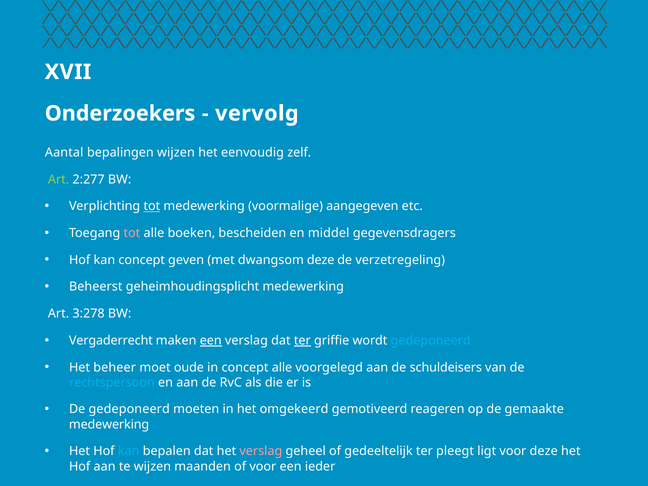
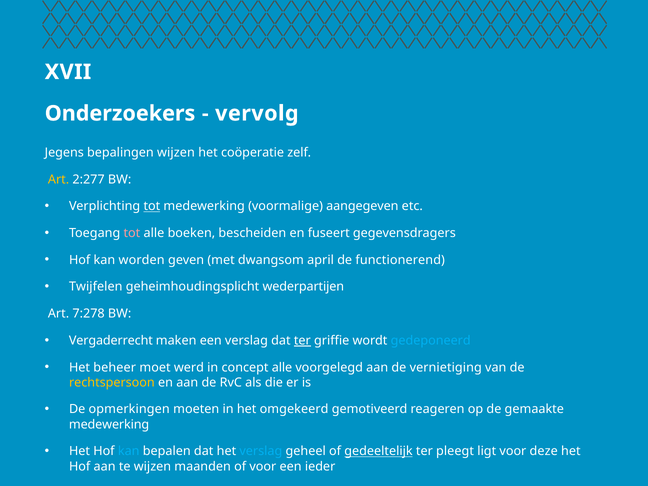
Aantal: Aantal -> Jegens (64, 153)
eenvoudig: eenvoudig -> coöperatie (253, 153)
Art colour: light green -> yellow (59, 179)
middel: middel -> fuseert (329, 233)
kan concept: concept -> worden (142, 260)
dwangsom deze: deze -> april (321, 260)
verzetregeling: verzetregeling -> functionerend (400, 260)
Beheerst: Beheerst -> Twijfelen (96, 287)
geheimhoudingsplicht medewerking: medewerking -> wederpartijen (303, 287)
3:278: 3:278 -> 7:278 (89, 314)
een underline: present -> none (211, 341)
oude: oude -> werd (189, 367)
schuldeisers: schuldeisers -> vernietiging (446, 367)
rechtspersoon colour: light blue -> yellow (112, 382)
De gedeponeerd: gedeponeerd -> opmerkingen (129, 409)
verslag colour: pink -> light blue (261, 451)
gedeeltelijk underline: none -> present (379, 451)
